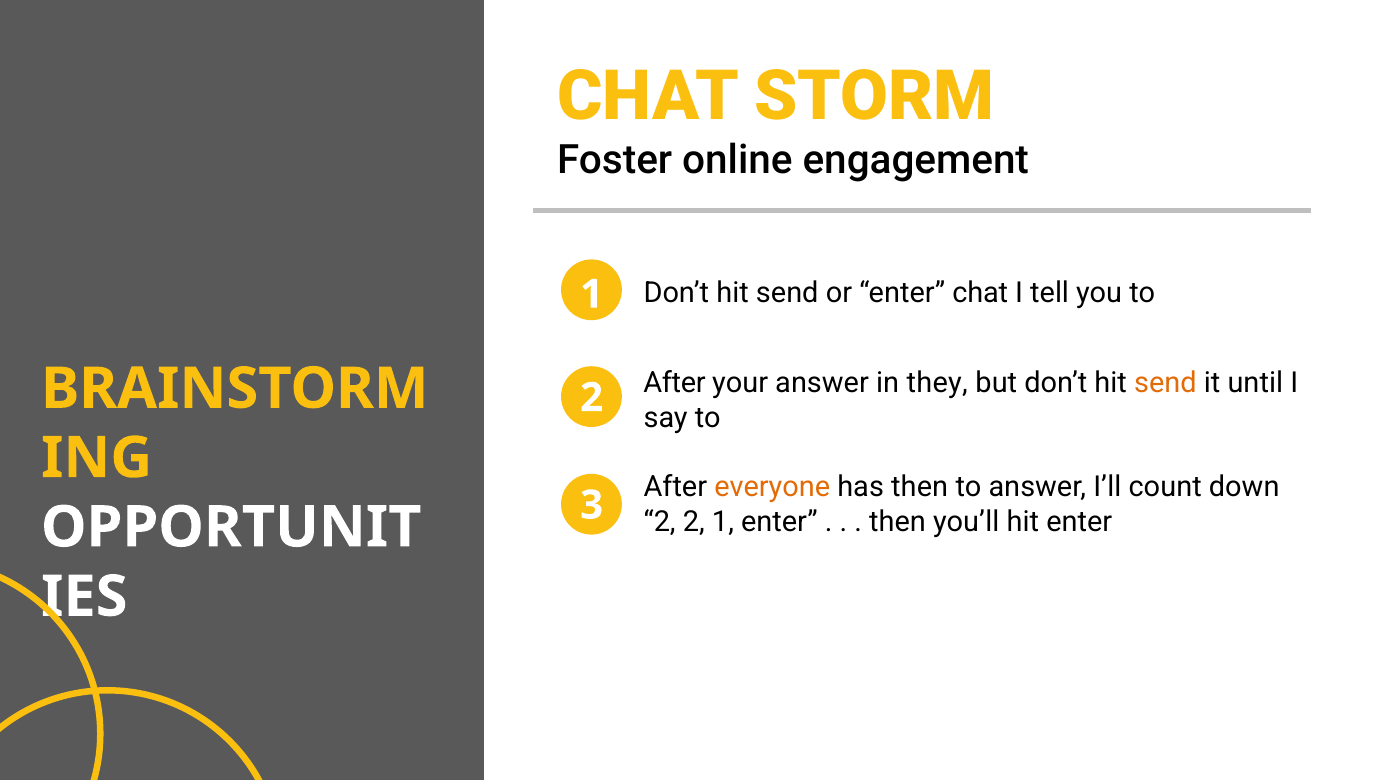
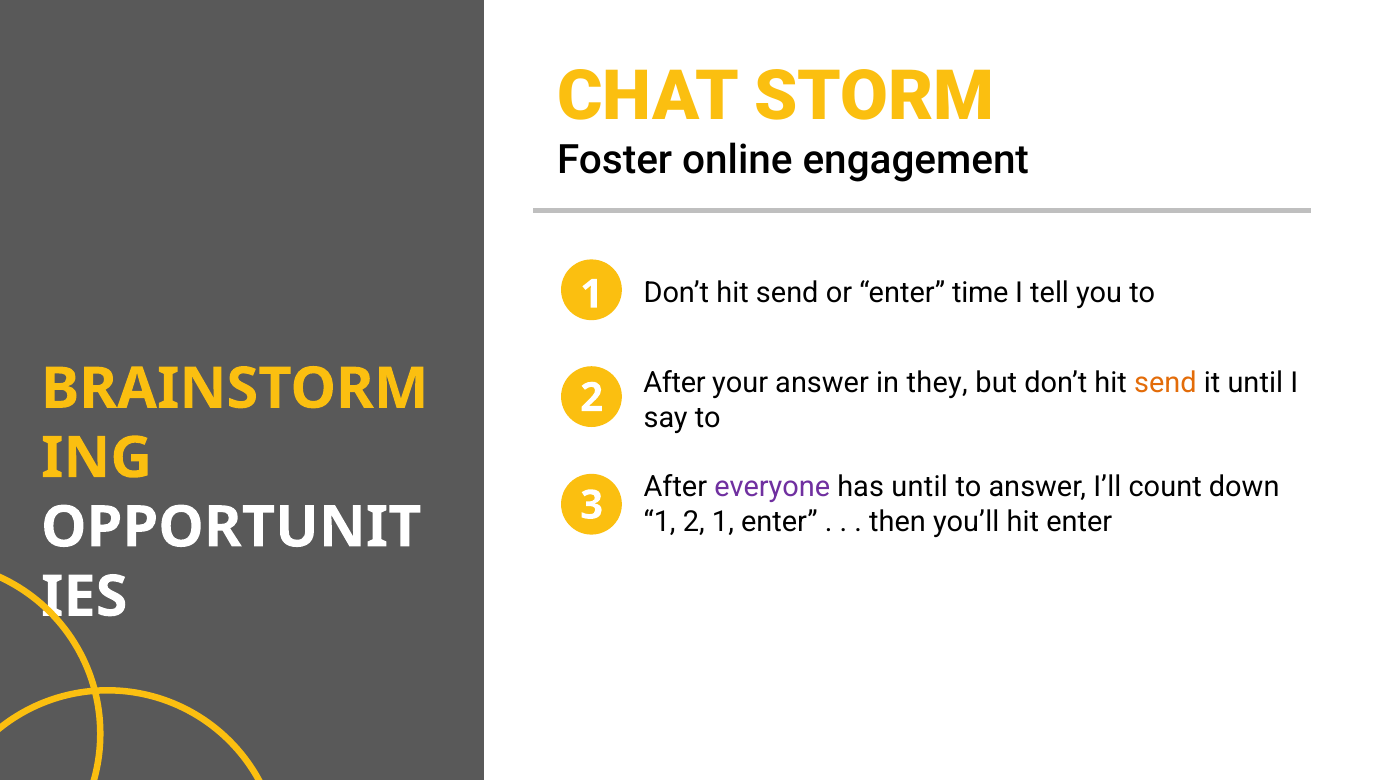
enter chat: chat -> time (980, 293)
everyone colour: orange -> purple (772, 487)
has then: then -> until (920, 487)
2: 2 -> 1 (660, 522)
